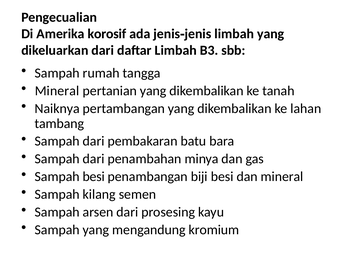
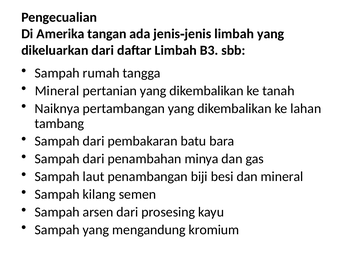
korosif: korosif -> tangan (107, 34)
Sampah besi: besi -> laut (94, 177)
